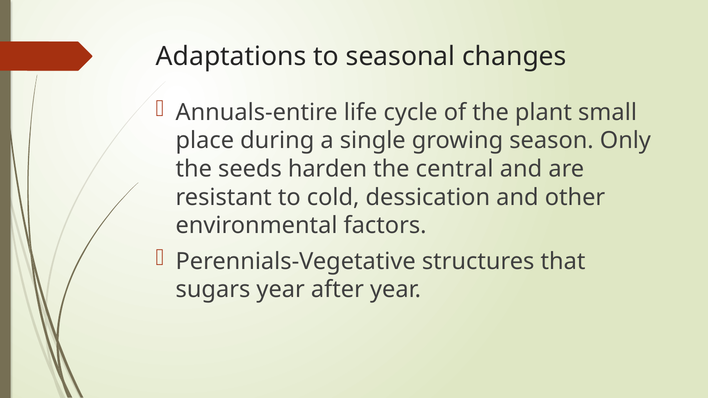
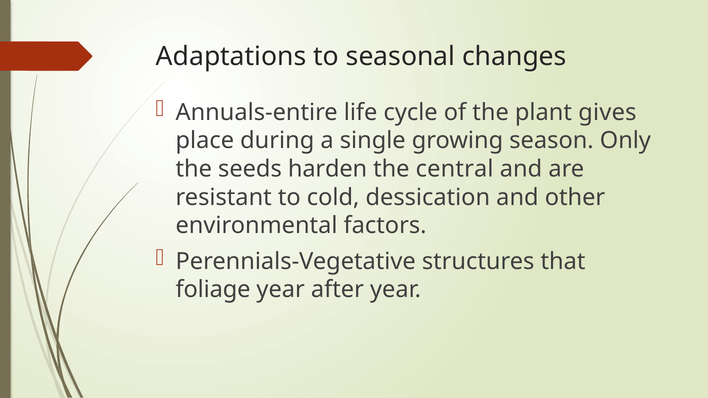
small: small -> gives (607, 112)
sugars: sugars -> foliage (213, 290)
